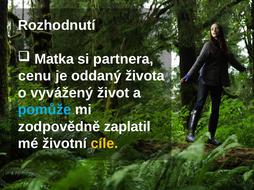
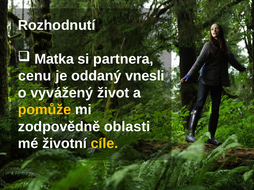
života: života -> vnesli (145, 76)
pomůže colour: light blue -> yellow (45, 110)
zaplatil: zaplatil -> oblasti (127, 127)
